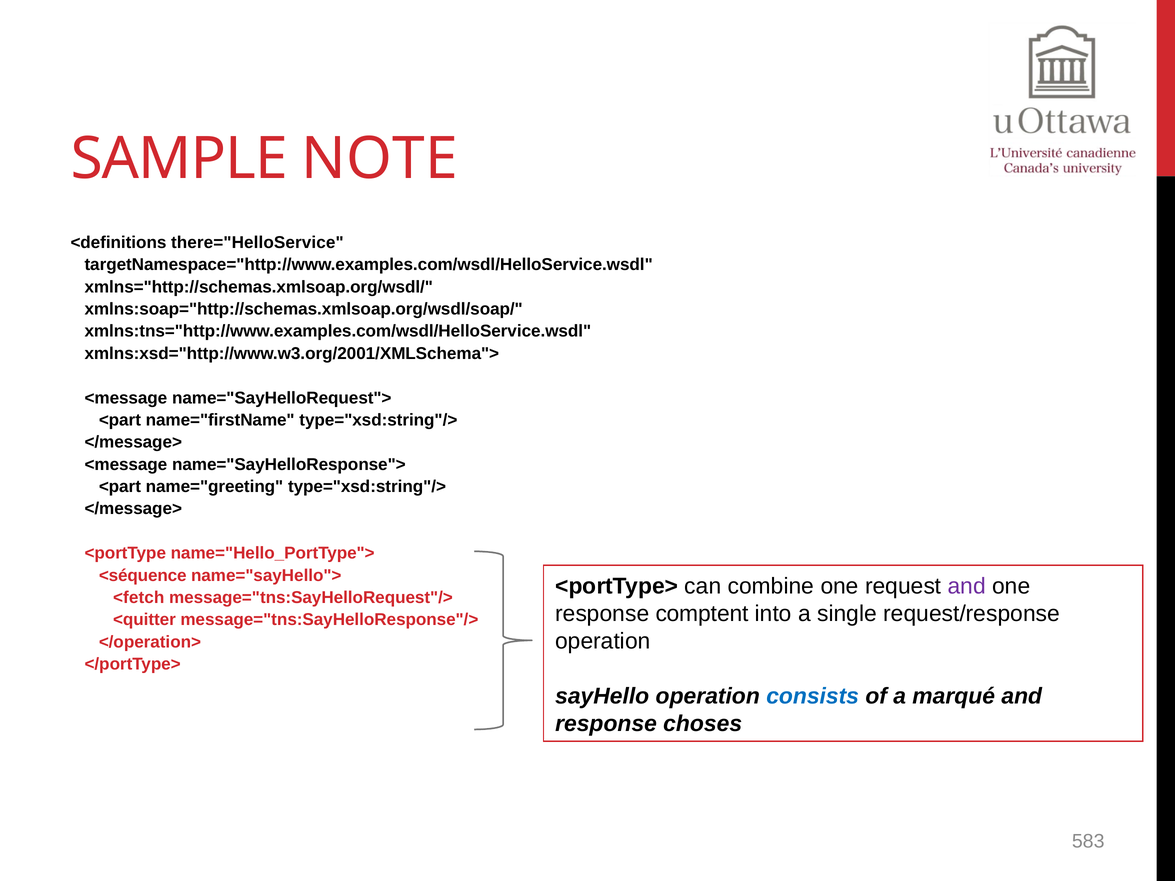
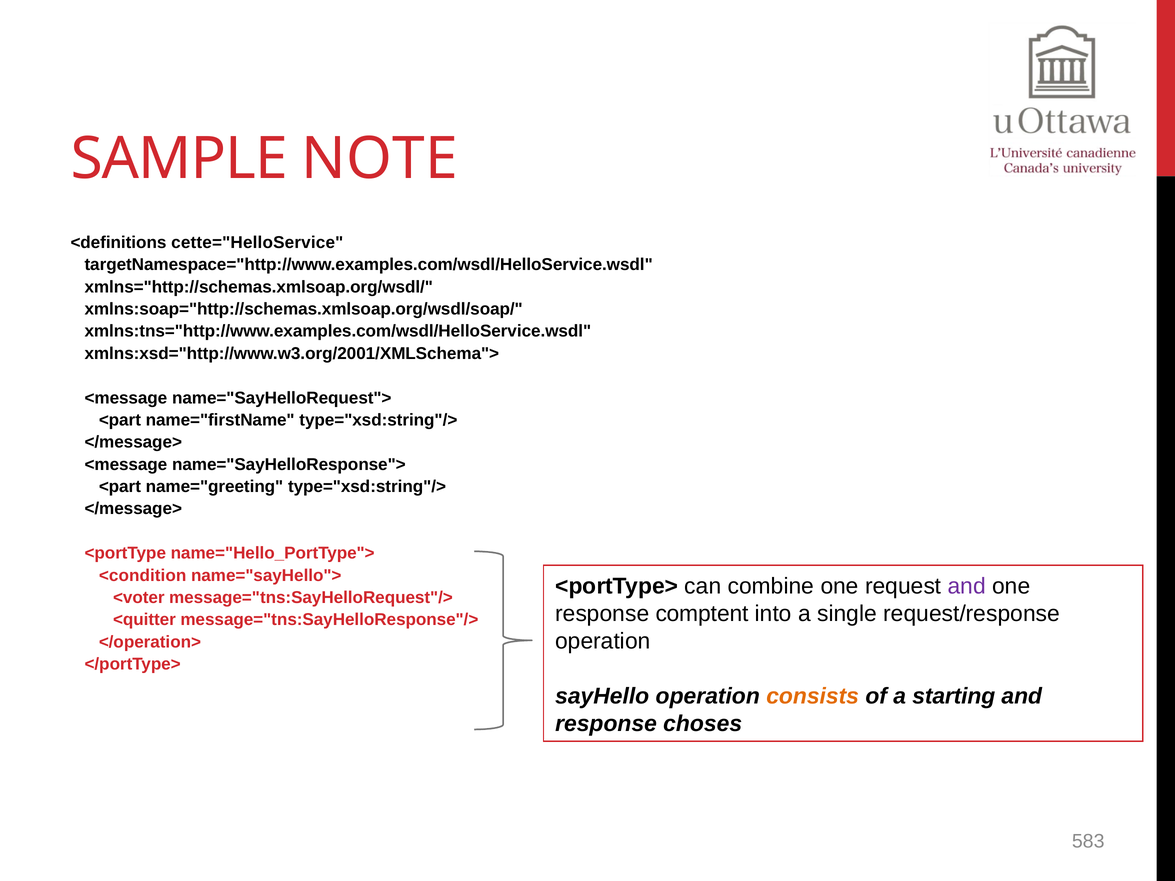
there="HelloService: there="HelloService -> cette="HelloService (257, 243)
<séquence: <séquence -> <condition (143, 576)
<fetch: <fetch -> <voter (139, 598)
consists colour: blue -> orange (813, 696)
marqué: marqué -> starting (954, 696)
